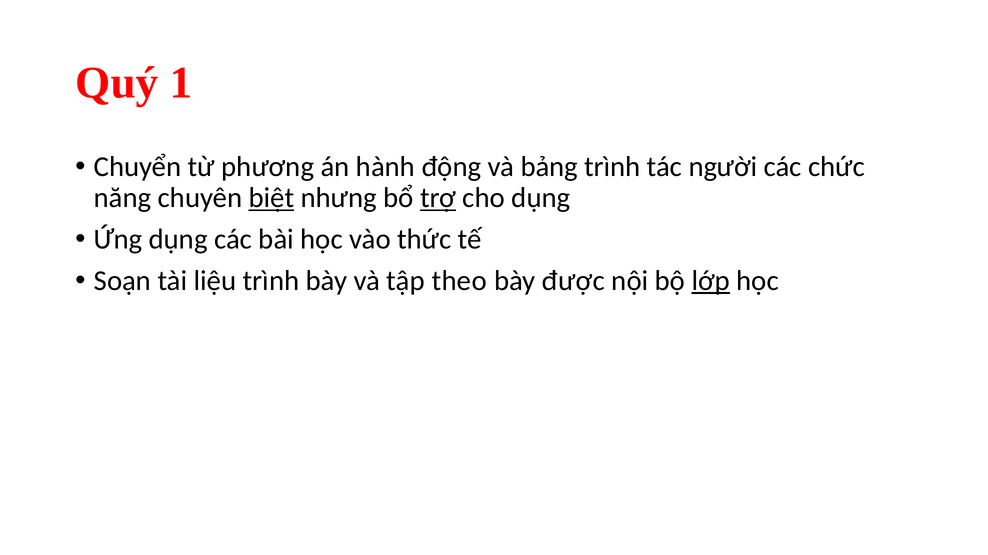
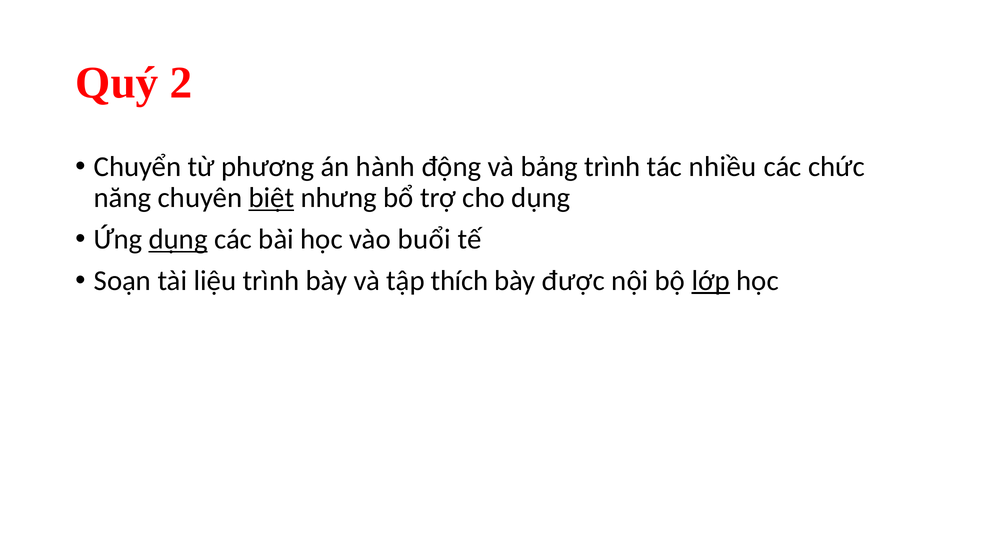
1: 1 -> 2 (181, 83)
người: người -> nhiều (723, 167)
trợ underline: present -> none (438, 198)
dụng underline: none -> present (178, 240)
thức: thức -> buổi (424, 240)
theo: theo -> thích (459, 281)
